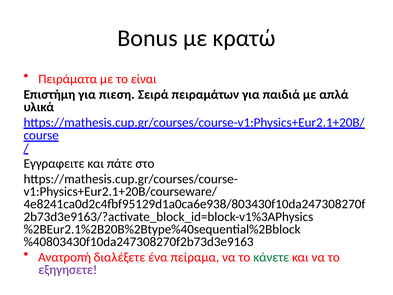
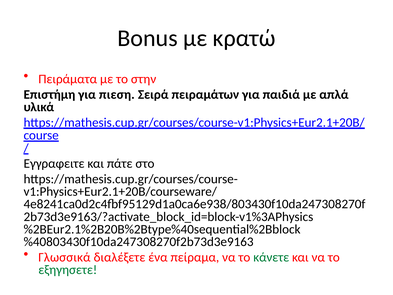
είναι: είναι -> στην (144, 79)
Ανατροπή: Ανατροπή -> Γλωσσικά (64, 257)
εξηγησετε colour: purple -> green (68, 270)
